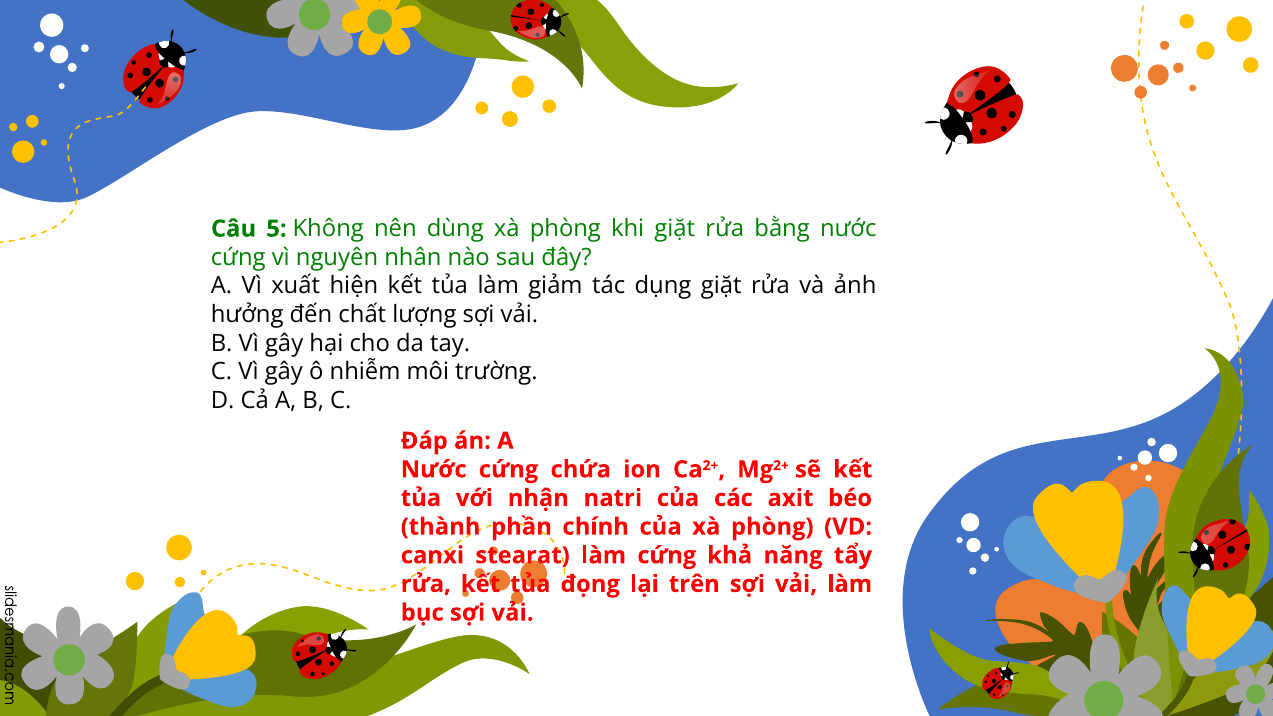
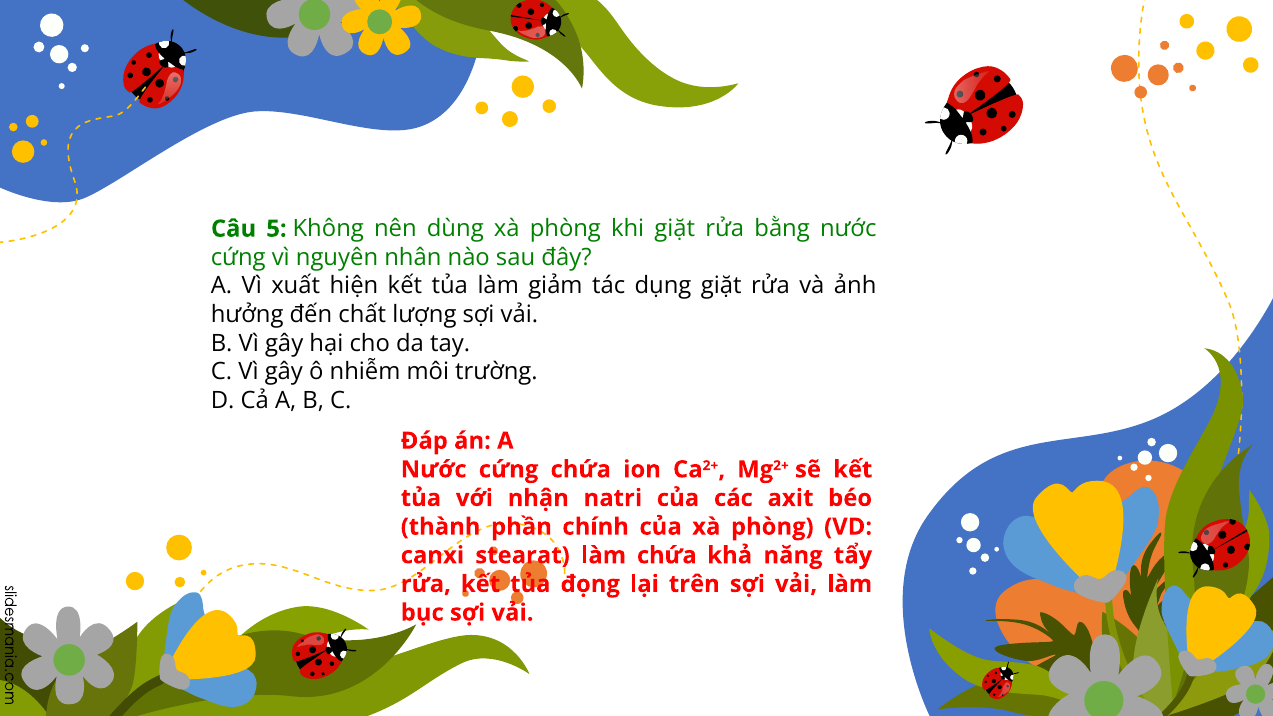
làm cứng: cứng -> chứa (667, 555)
